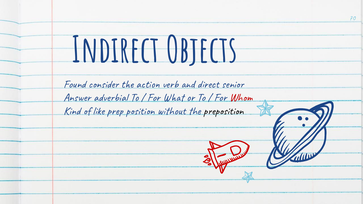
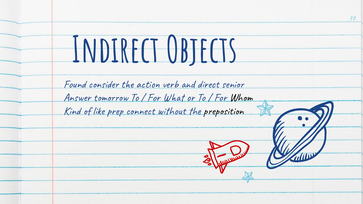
adverbial: adverbial -> tomorrow (111, 98)
Whom colour: red -> black (241, 98)
position: position -> connect (140, 111)
